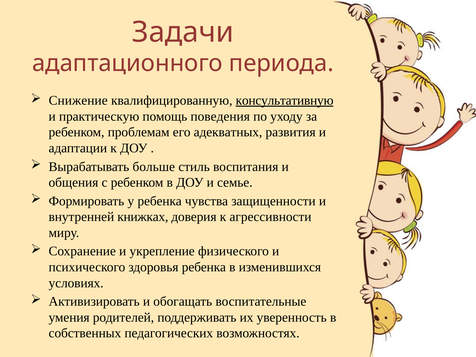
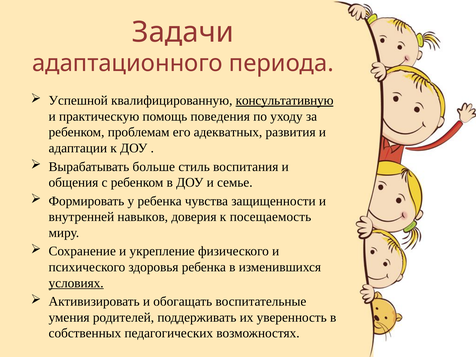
Снижение: Снижение -> Успешной (78, 101)
книжках: книжках -> навыков (143, 217)
агрессивности: агрессивности -> посещаемость (270, 217)
условиях underline: none -> present (76, 283)
